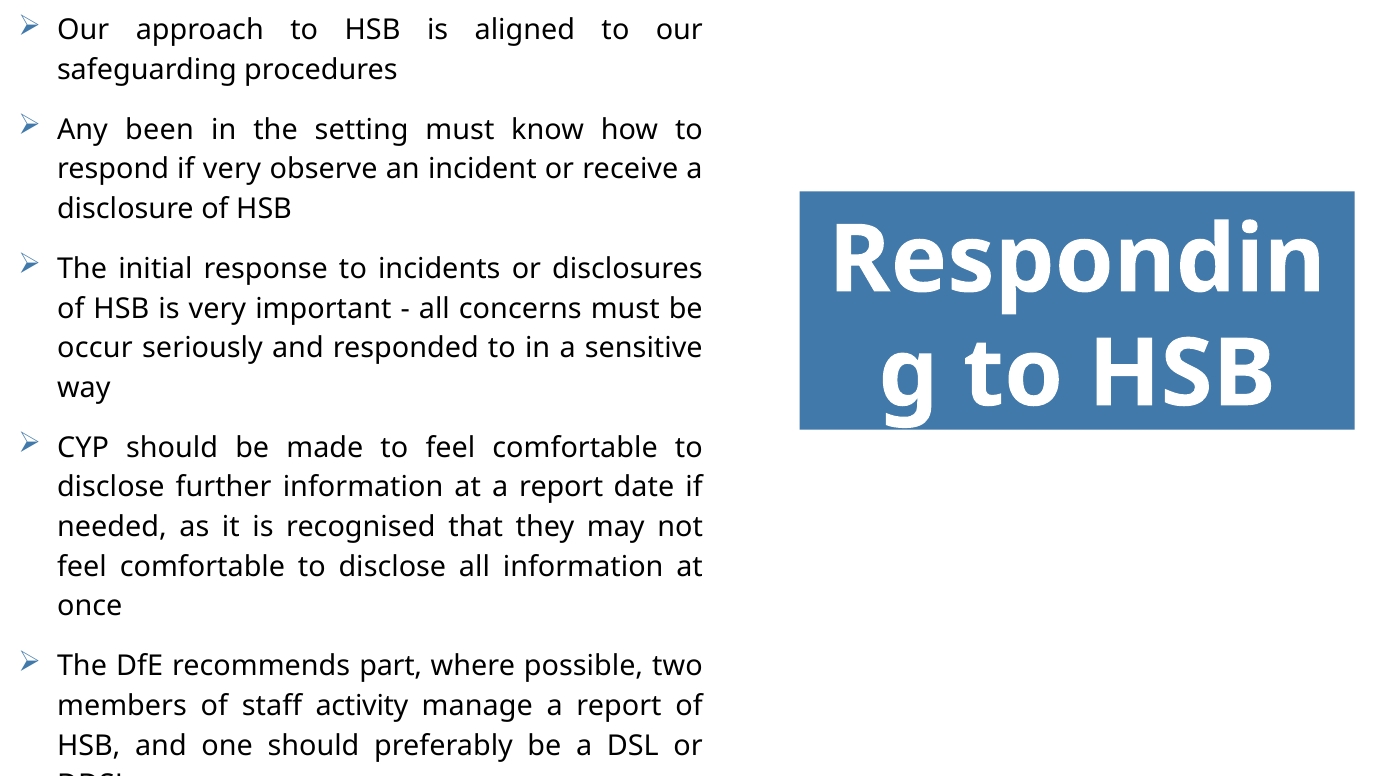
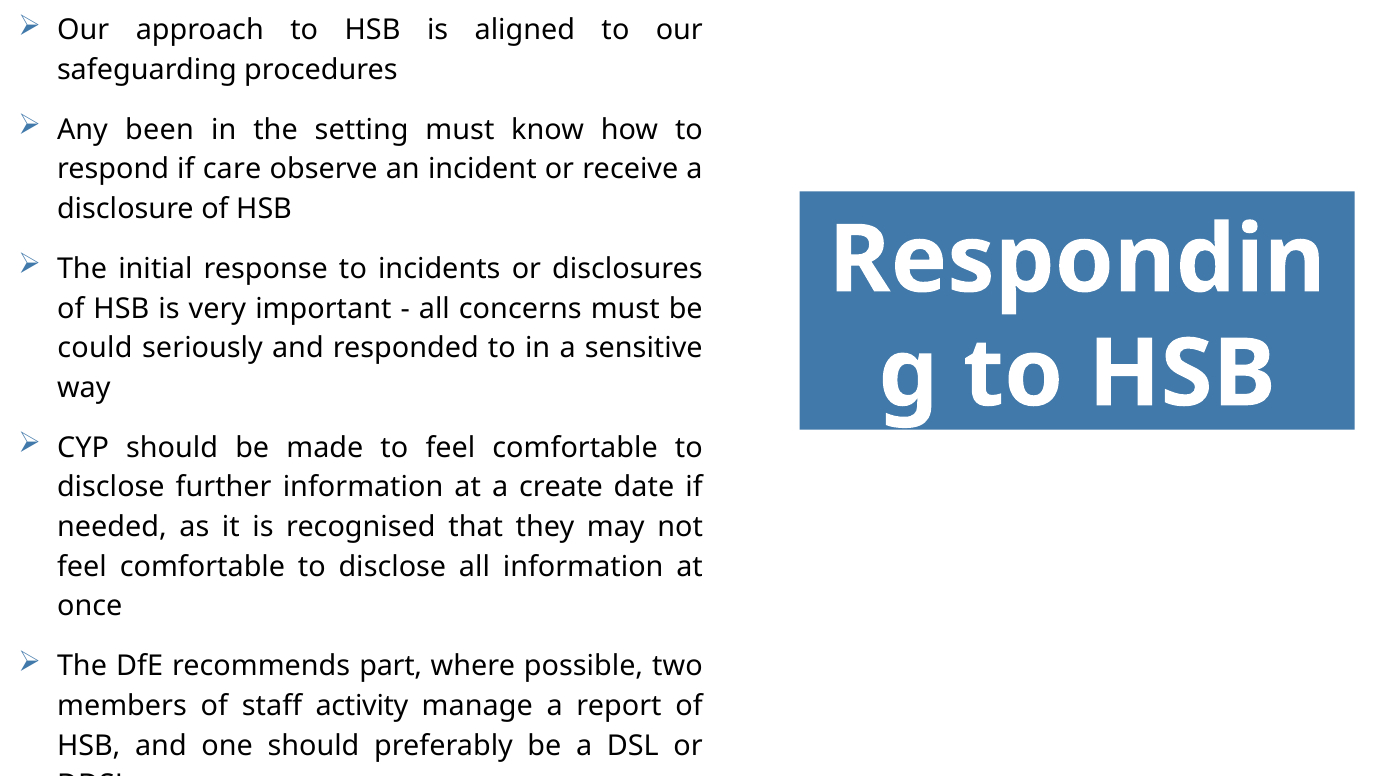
if very: very -> care (232, 169)
occur: occur -> could (95, 348)
at a report: report -> create (561, 488)
